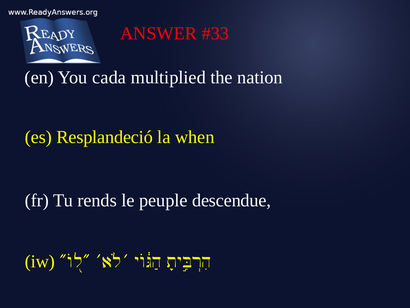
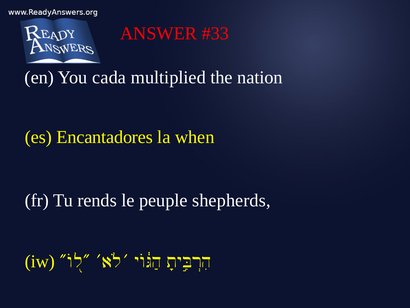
Resplandeció: Resplandeció -> Encantadores (105, 137)
descendue: descendue -> shepherds (231, 200)
